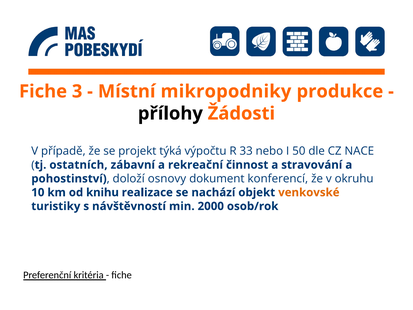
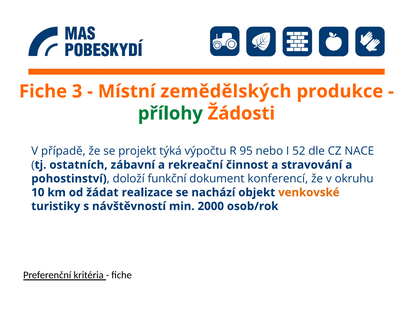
mikropodniky: mikropodniky -> zemědělských (226, 91)
přílohy colour: black -> green (170, 113)
33: 33 -> 95 (246, 151)
50: 50 -> 52 (299, 151)
osnovy: osnovy -> funkční (167, 179)
knihu: knihu -> žádat (102, 192)
